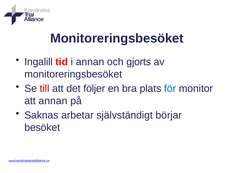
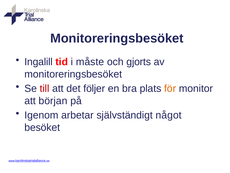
i annan: annan -> måste (90, 62)
för colour: blue -> orange (170, 88)
att annan: annan -> början (53, 101)
Saknas: Saknas -> Igenom (41, 115)
börjar: börjar -> något (169, 115)
